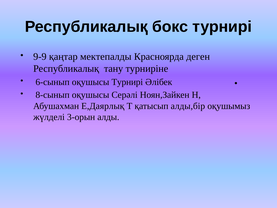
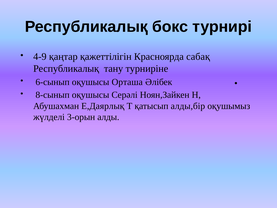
9-9: 9-9 -> 4-9 (40, 57)
мектепалды: мектепалды -> қажеттілігін (106, 57)
деген: деген -> cабақ (198, 57)
оқушысы Турнирі: Турнирі -> Орташа (127, 82)
